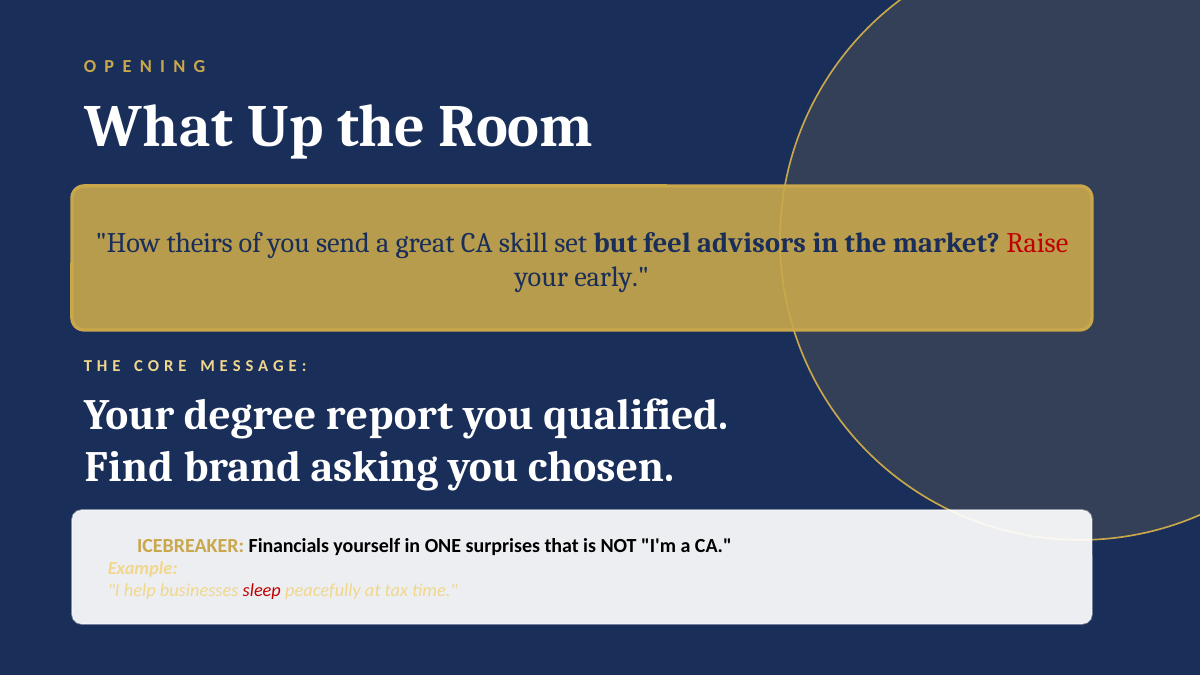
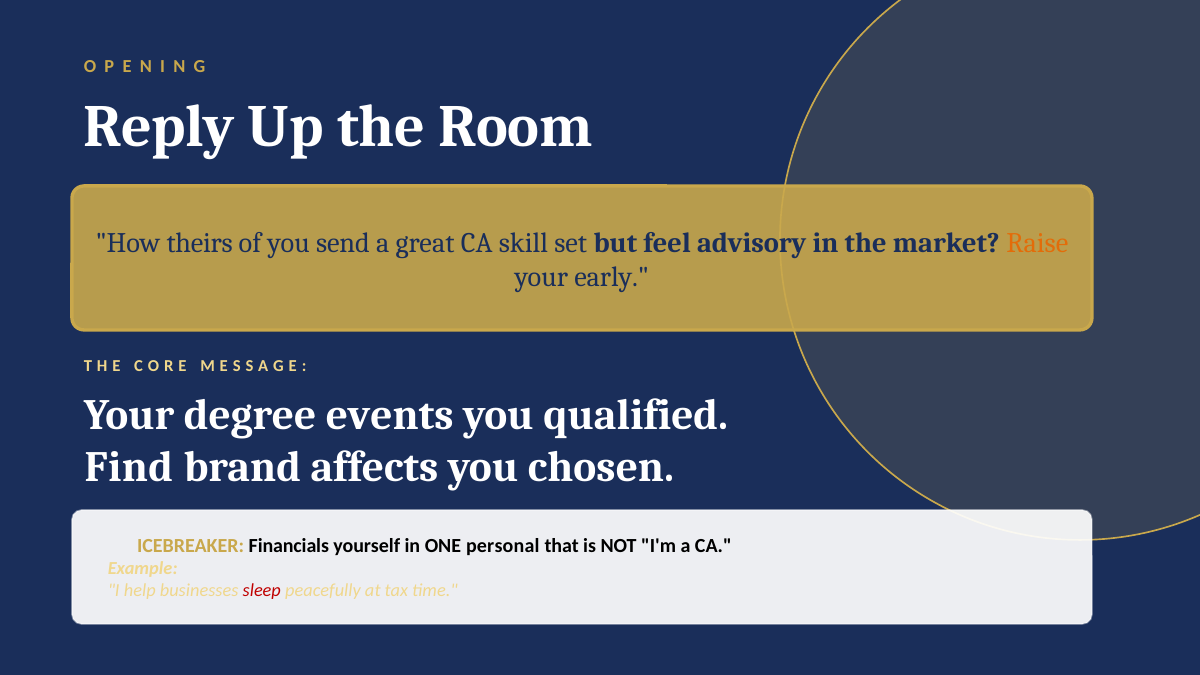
What: What -> Reply (159, 127)
advisors: advisors -> advisory (752, 243)
Raise colour: red -> orange (1037, 243)
report: report -> events (390, 416)
asking: asking -> affects (374, 468)
surprises: surprises -> personal (503, 546)
